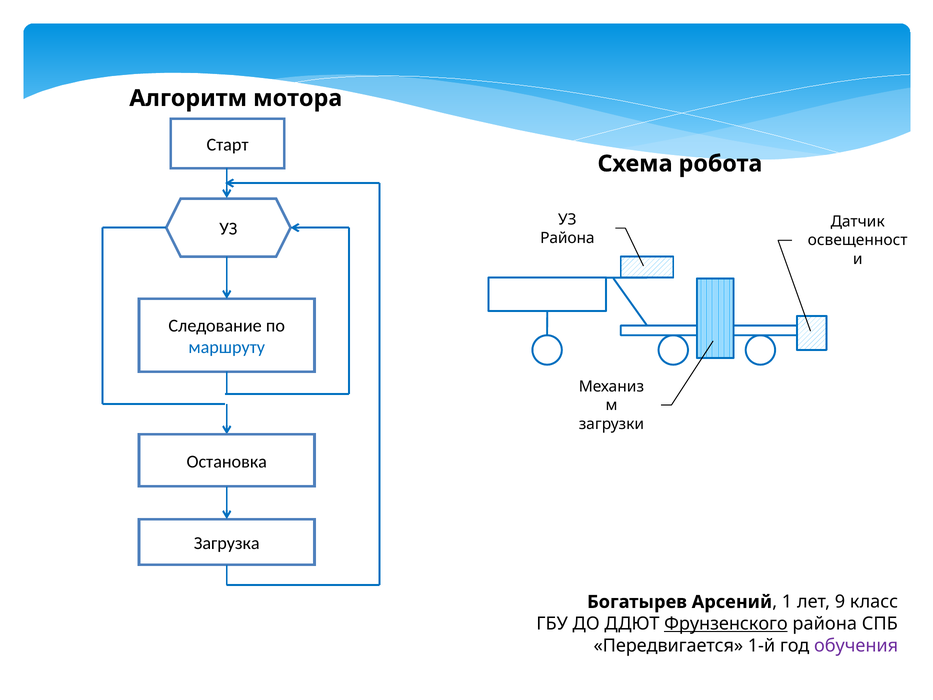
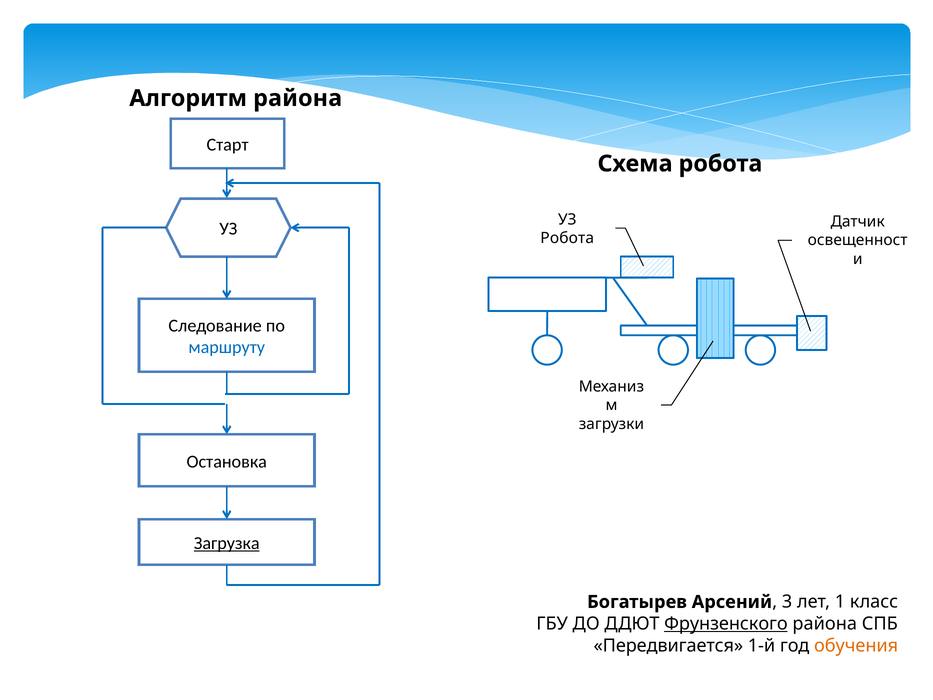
Алгоритм мотора: мотора -> района (298, 98)
Района: Района -> Робота (567, 238)
Загрузка underline: none -> present (227, 543)
1: 1 -> 3 (787, 602)
9: 9 -> 1 (840, 602)
обучения colour: purple -> orange (856, 645)
